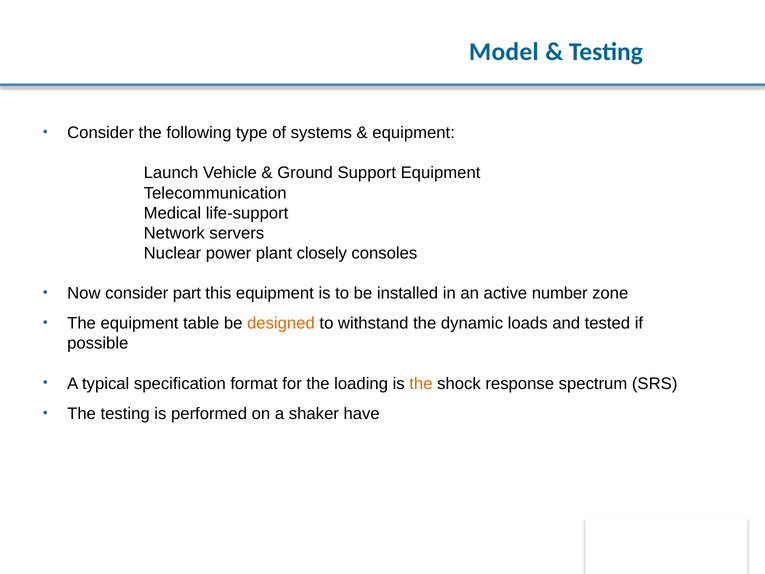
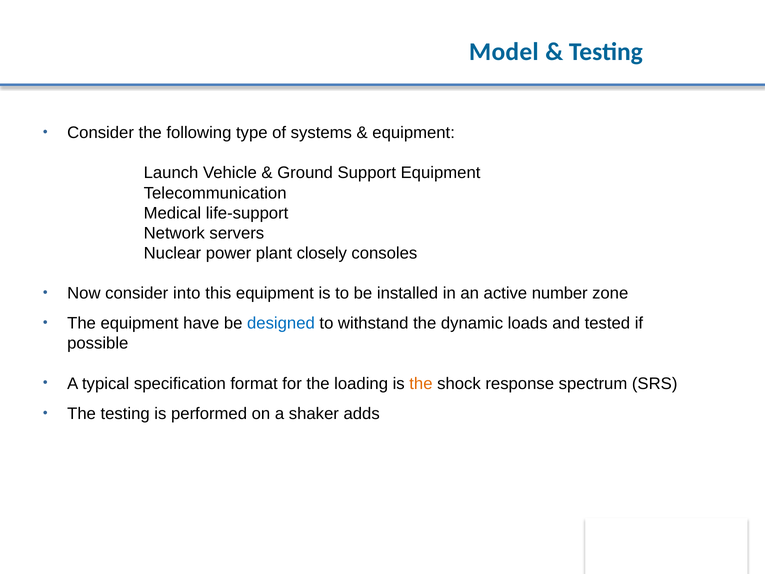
part: part -> into (187, 293)
table: table -> have (201, 323)
designed colour: orange -> blue (281, 323)
have: have -> adds (362, 414)
